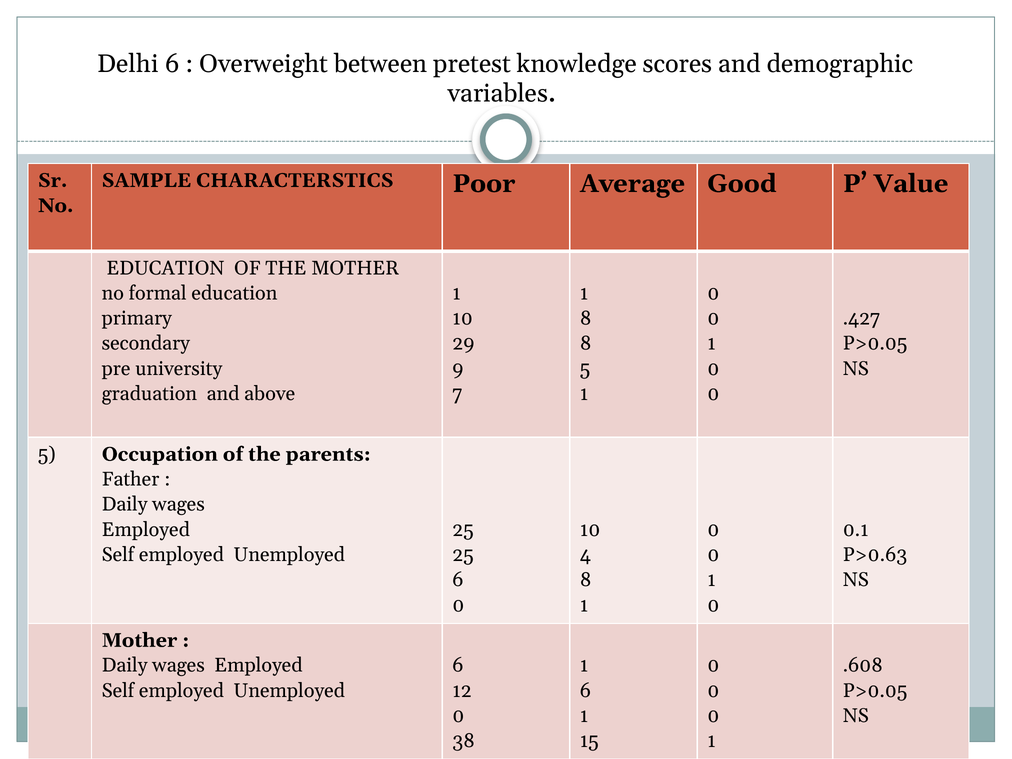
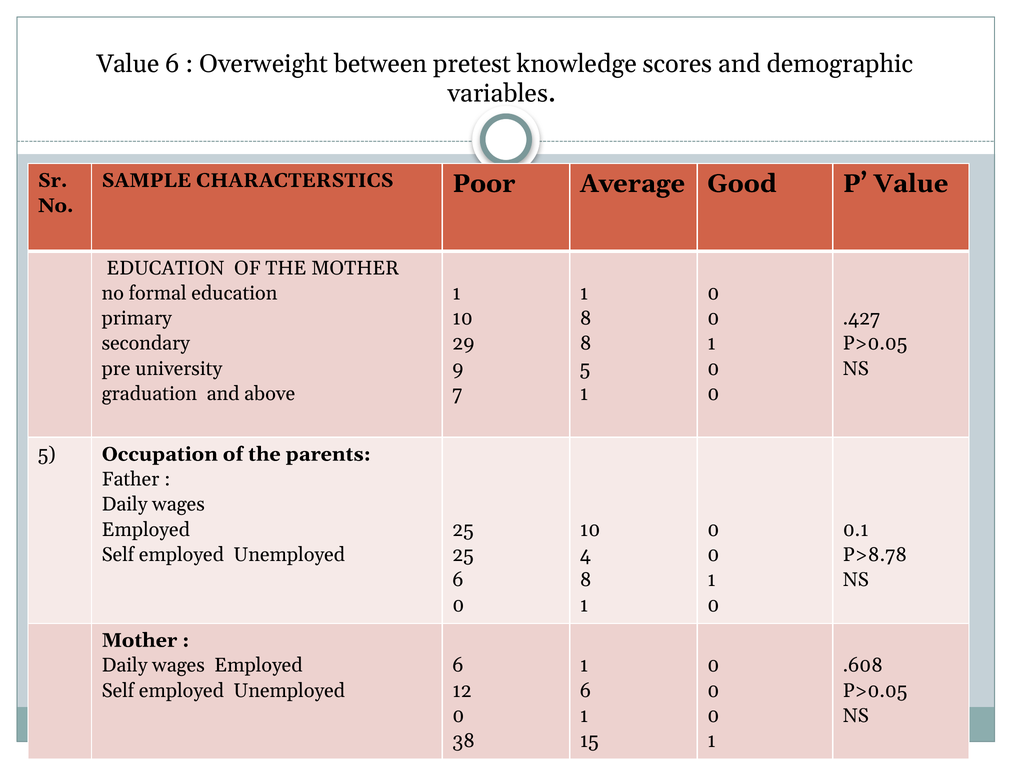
Delhi: Delhi -> Value (128, 64)
P>0.63: P>0.63 -> P>8.78 (875, 555)
